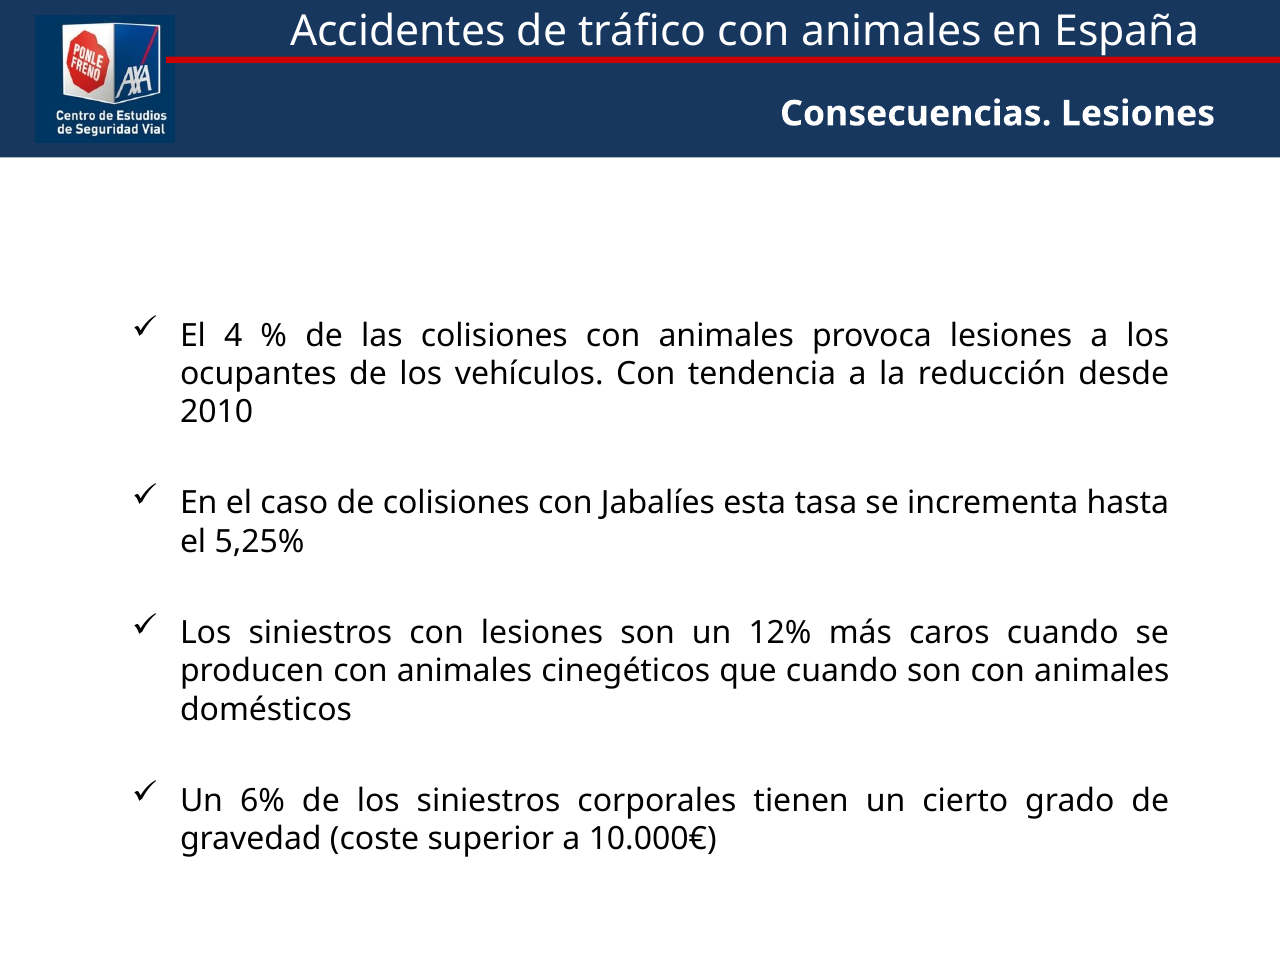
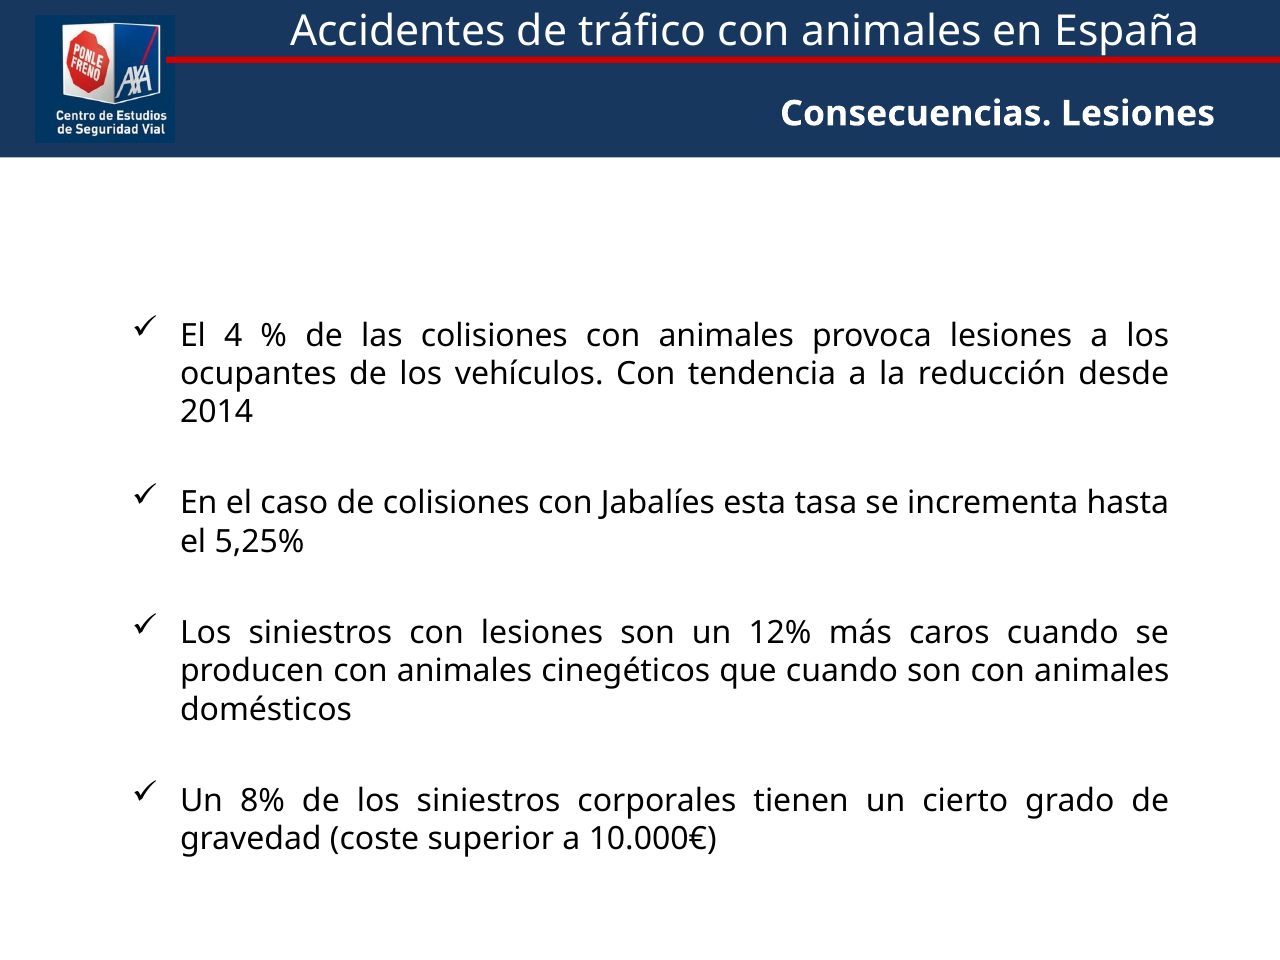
2010: 2010 -> 2014 (217, 412)
6%: 6% -> 8% (263, 801)
